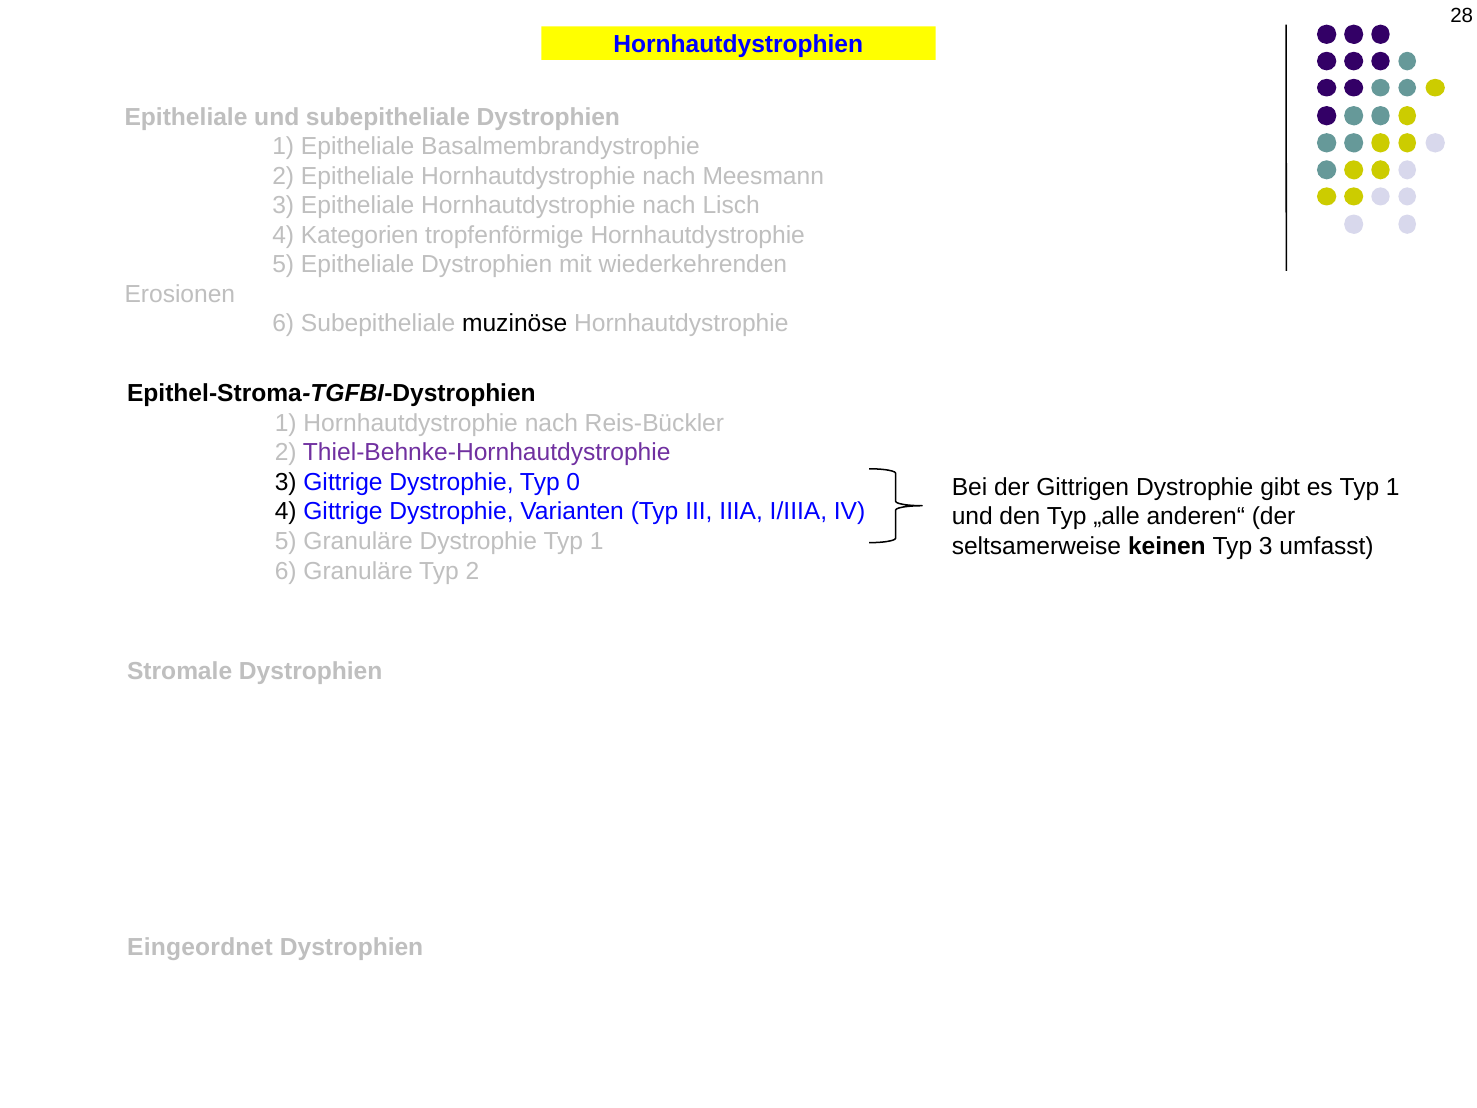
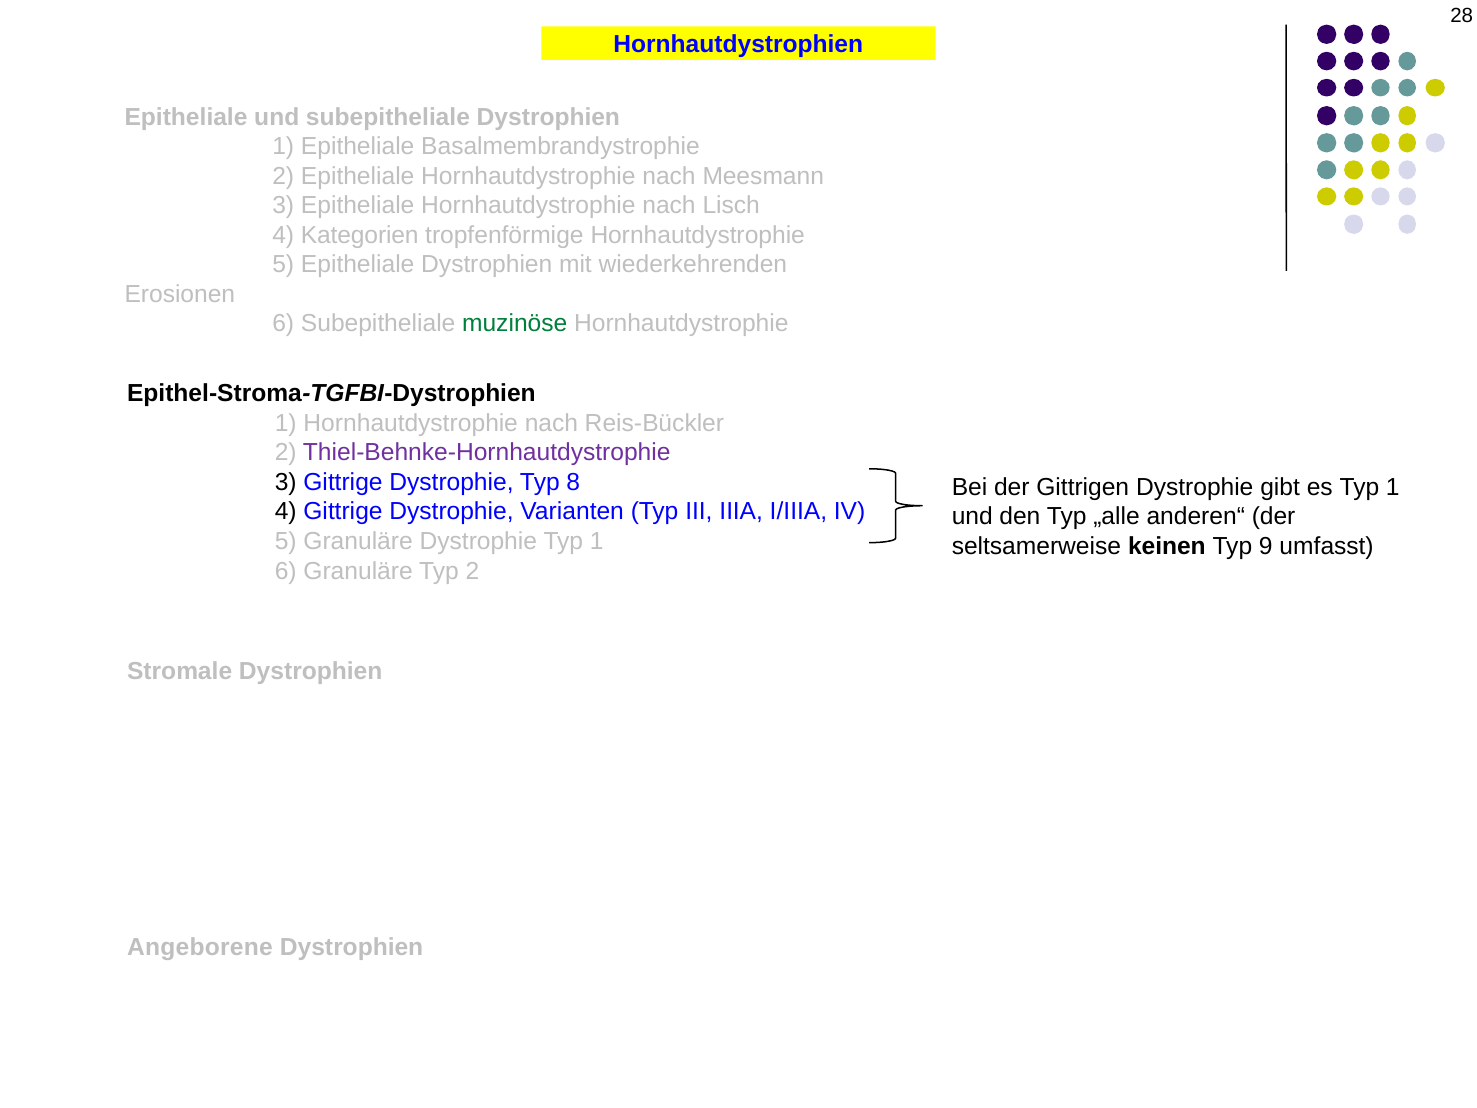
muzinöse colour: black -> green (515, 324)
0: 0 -> 8 (573, 482)
Typ 3: 3 -> 9 (1266, 546)
Eingeordnet: Eingeordnet -> Angeborene (200, 947)
